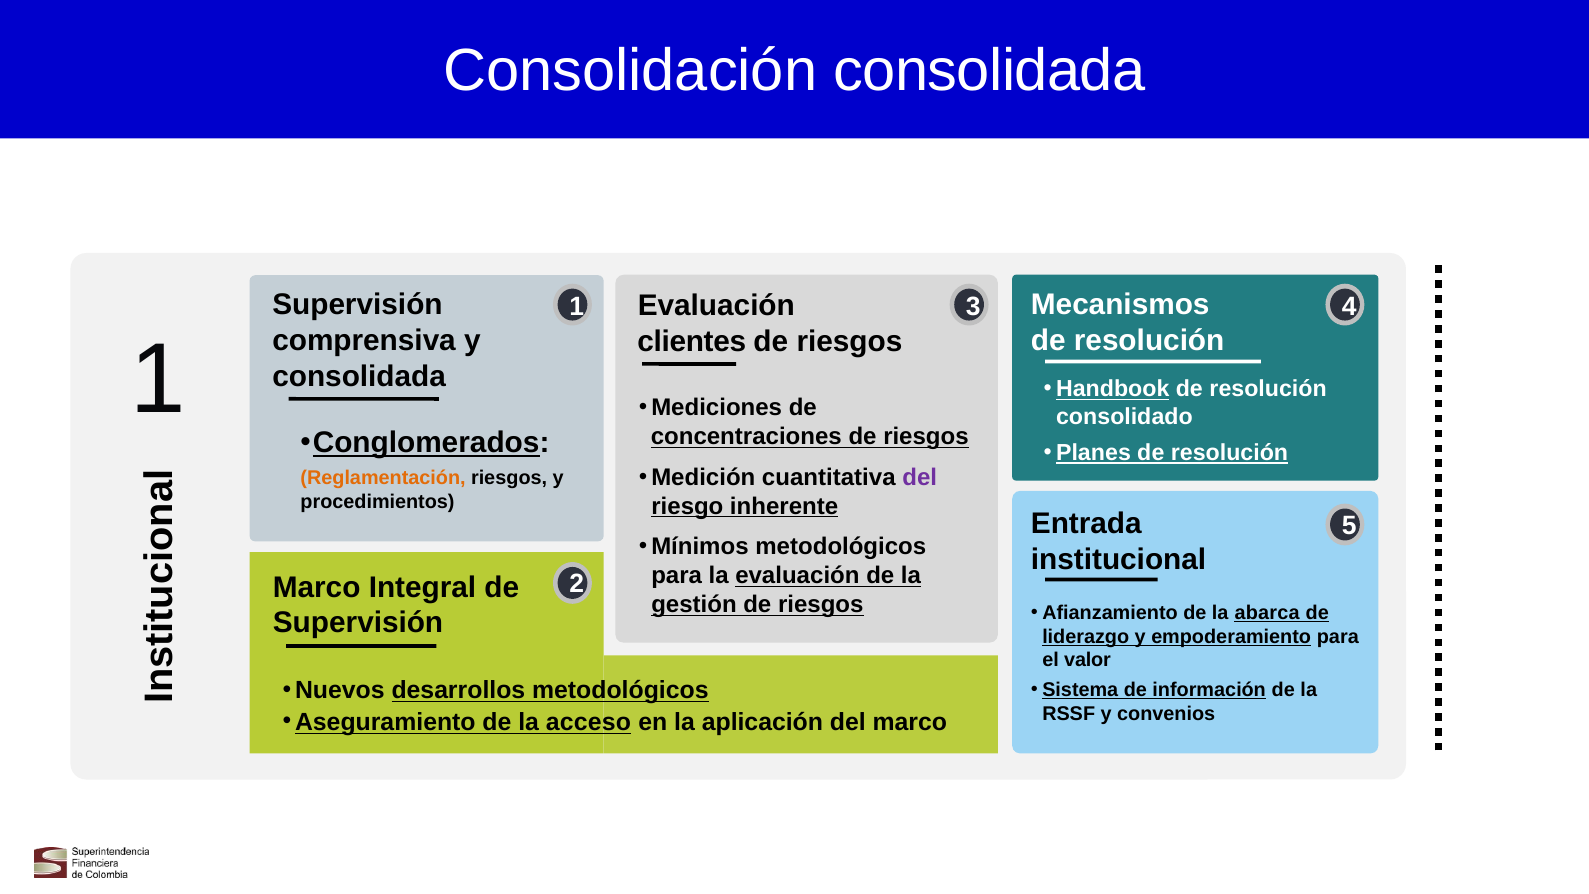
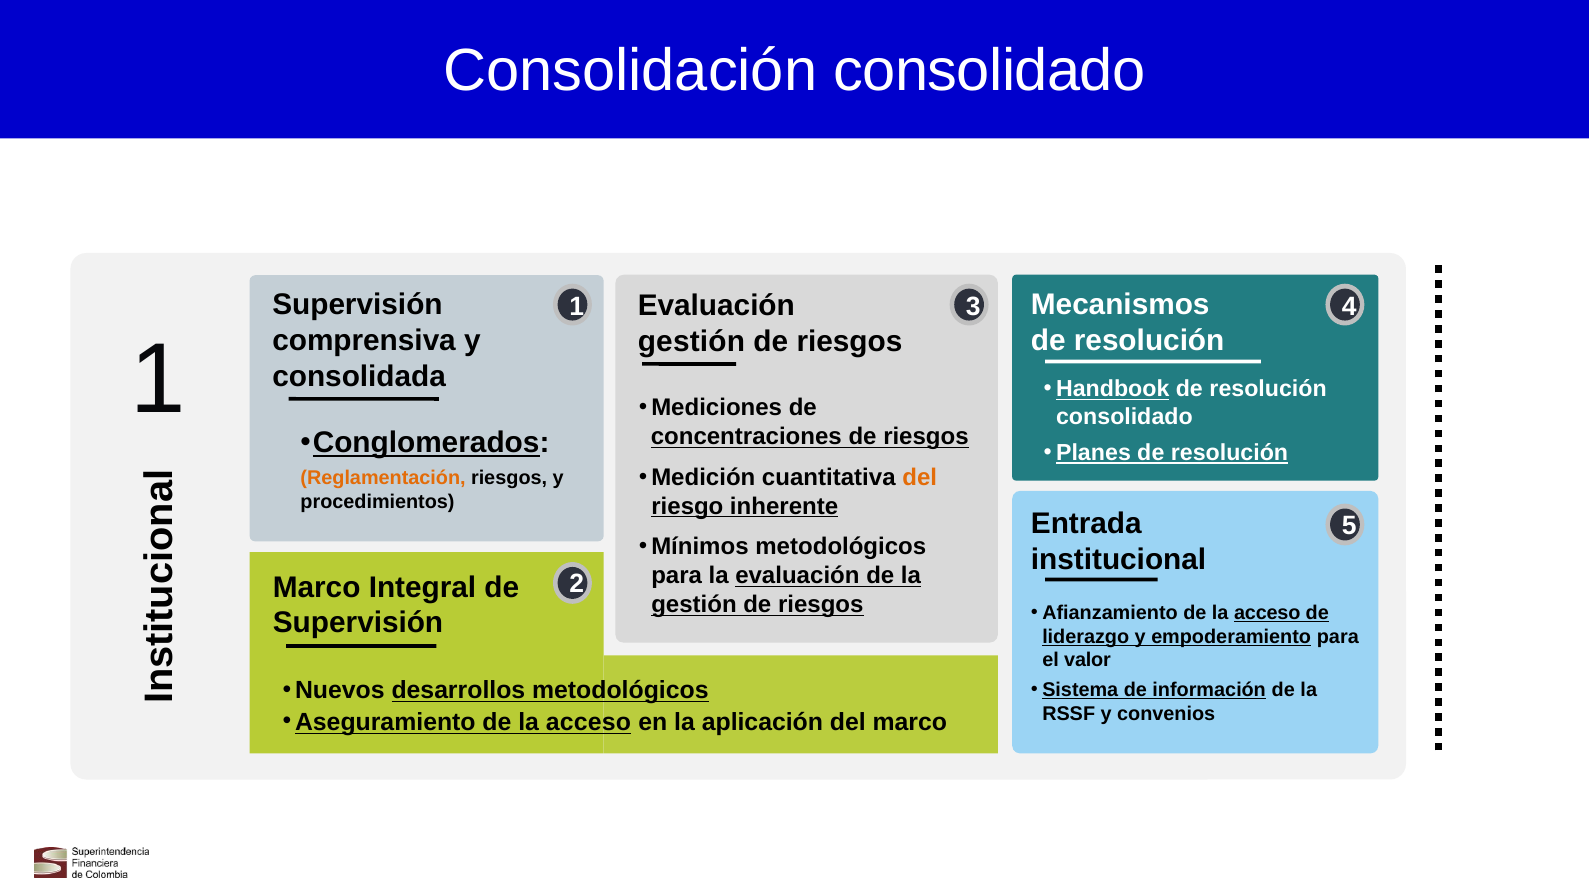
Consolidación consolidada: consolidada -> consolidado (989, 71)
clientes: clientes -> gestión (691, 342)
del colour: purple -> orange (920, 477)
Afianzamiento de la abarca: abarca -> acceso (1267, 613)
